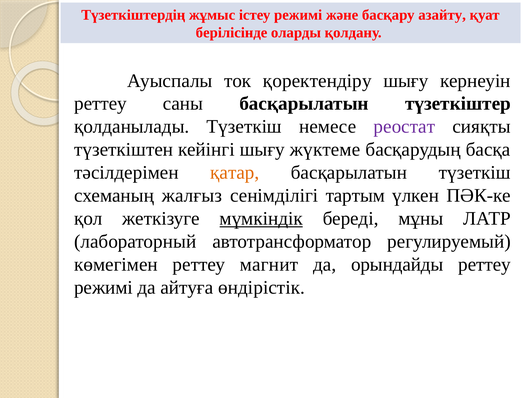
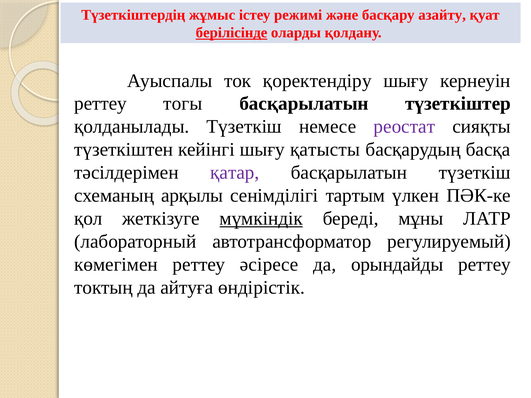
берілісінде underline: none -> present (232, 33)
саны: саны -> тогы (183, 104)
жүктеме: жүктеме -> қатысты (325, 150)
қатар colour: orange -> purple (235, 173)
жалғыз: жалғыз -> арқылы (192, 196)
магнит: магнит -> әсіресе (269, 265)
режимі: режимі -> токтың (103, 288)
